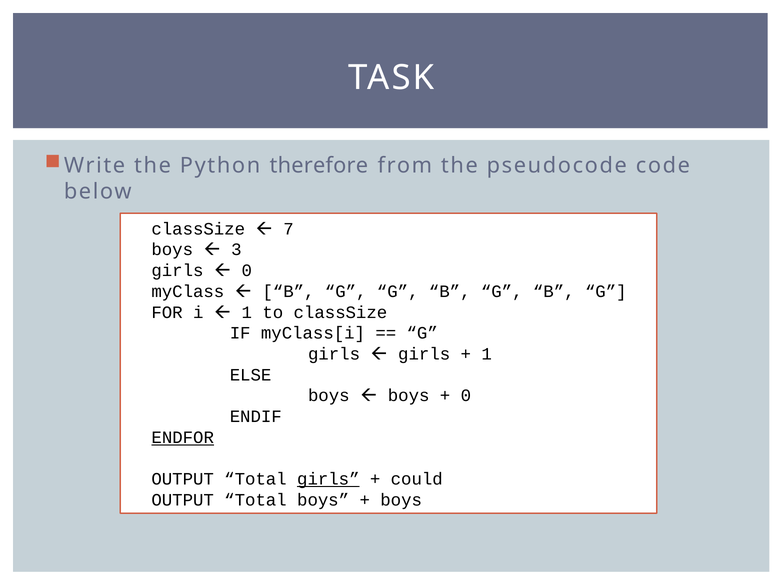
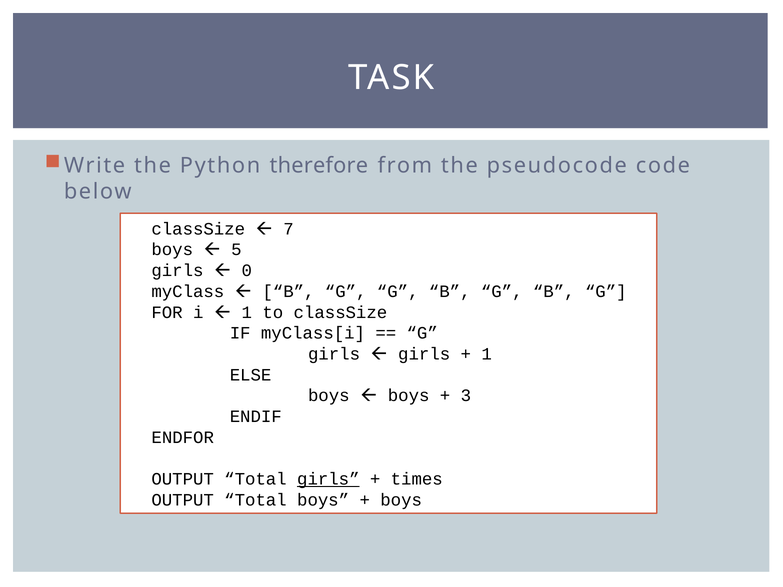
3: 3 -> 5 (236, 250)
0: 0 -> 3 (466, 396)
ENDFOR underline: present -> none (183, 438)
could: could -> times (417, 479)
